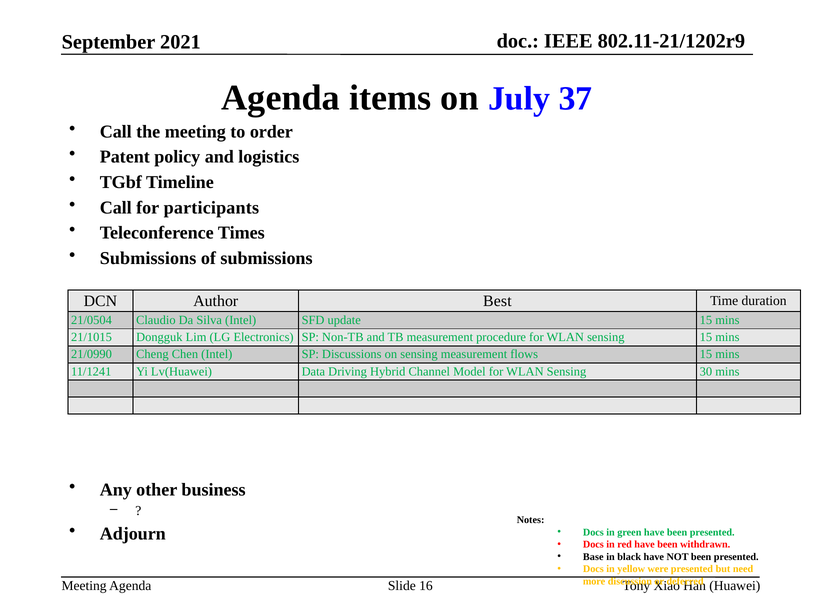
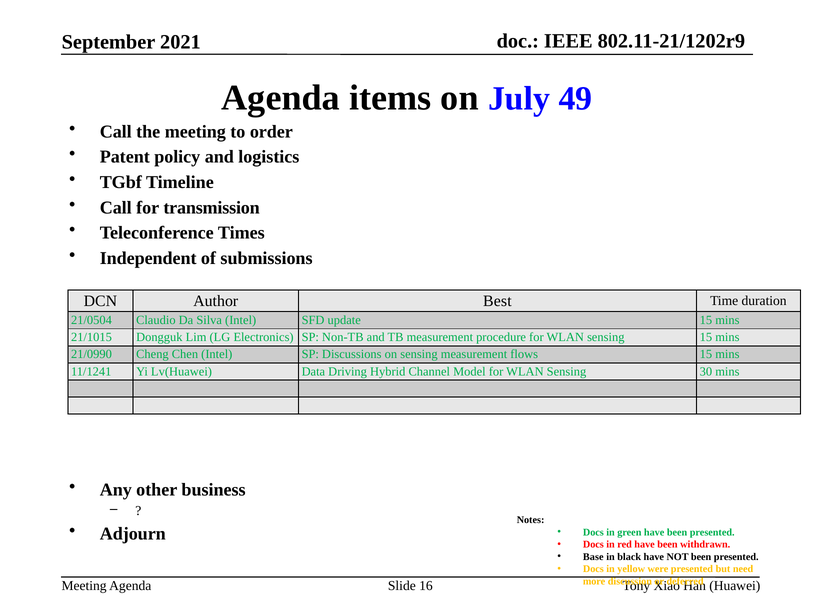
37: 37 -> 49 (575, 98)
participants: participants -> transmission (212, 207)
Submissions: Submissions -> Independent (148, 258)
